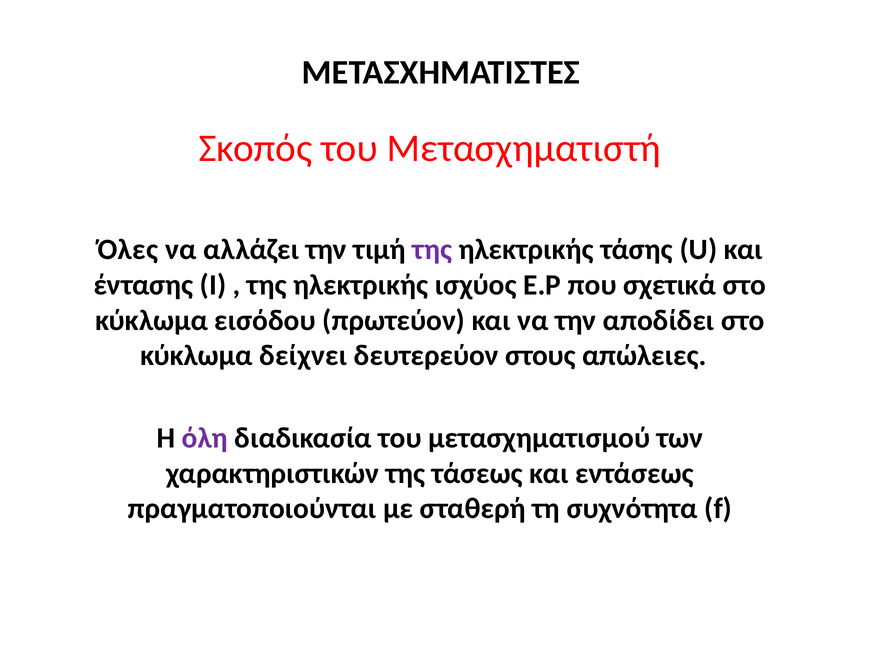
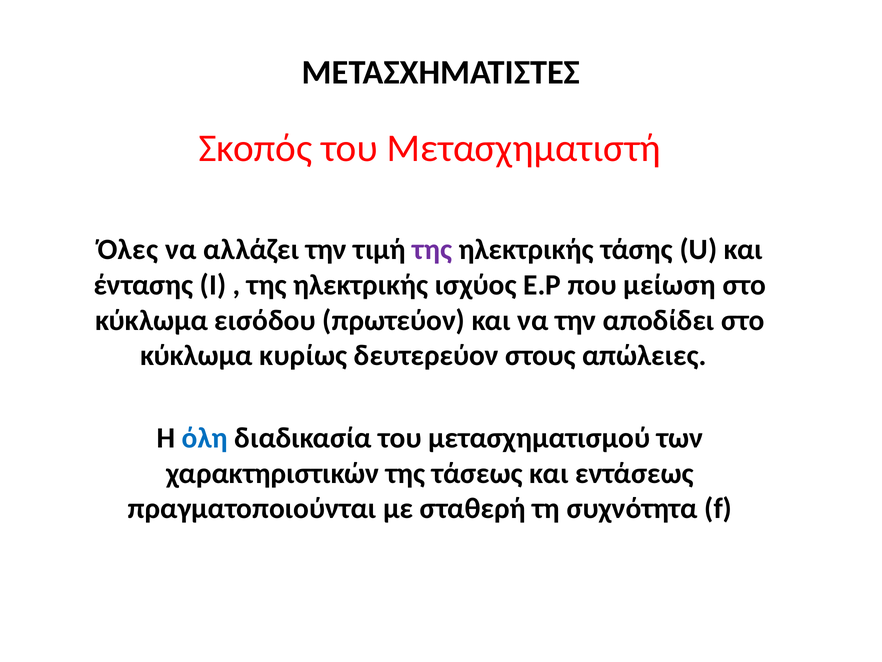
σχετικά: σχετικά -> μείωση (669, 285)
δείχνει: δείχνει -> κυρίως (303, 355)
όλη colour: purple -> blue (205, 438)
